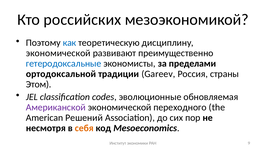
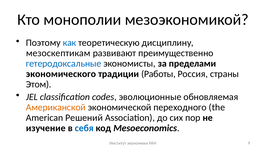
российских: российских -> монополии (82, 20)
экономической: экономической -> мезоскептикам (58, 53)
ортодоксальной: ортодоксальной -> экономического (61, 74)
Gareev: Gareev -> Работы (158, 74)
Американской colour: purple -> orange (56, 107)
несмотря: несмотря -> изучение (46, 128)
себя colour: orange -> blue (84, 128)
